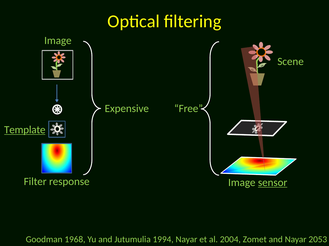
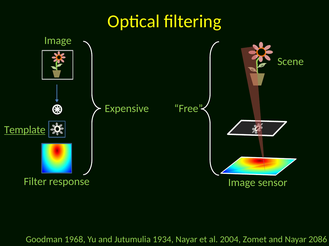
sensor underline: present -> none (273, 183)
1994: 1994 -> 1934 (163, 240)
2053: 2053 -> 2086 (318, 240)
